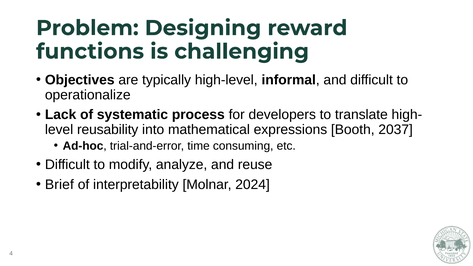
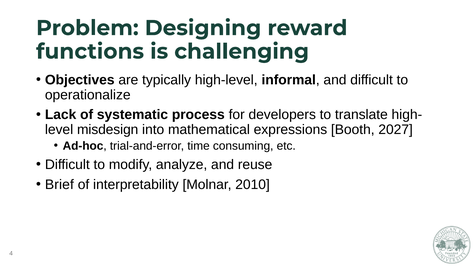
reusability: reusability -> misdesign (108, 130)
2037: 2037 -> 2027 (396, 130)
2024: 2024 -> 2010 (253, 184)
